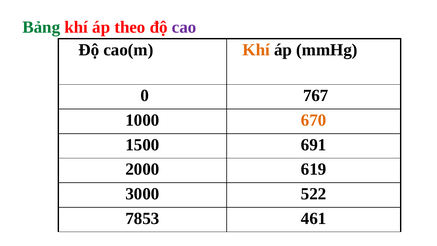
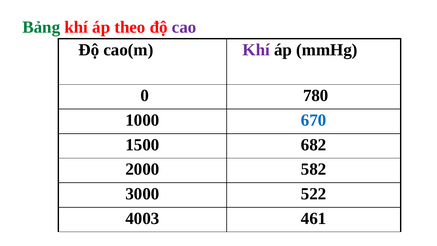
Khí colour: orange -> purple (256, 50)
767: 767 -> 780 (316, 96)
670 colour: orange -> blue (314, 120)
691: 691 -> 682 (314, 145)
619: 619 -> 582 (314, 169)
7853: 7853 -> 4003 (142, 218)
